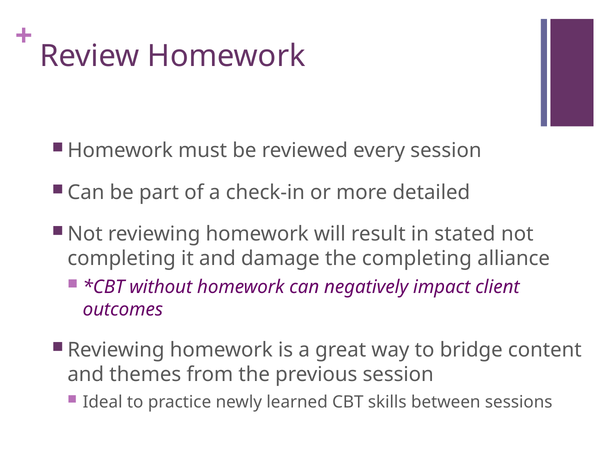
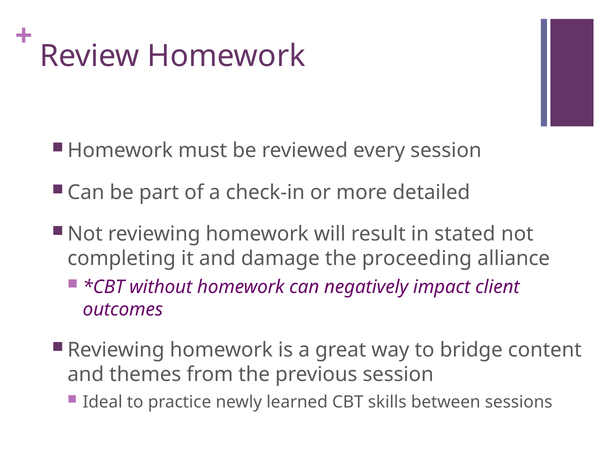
the completing: completing -> proceeding (417, 258)
